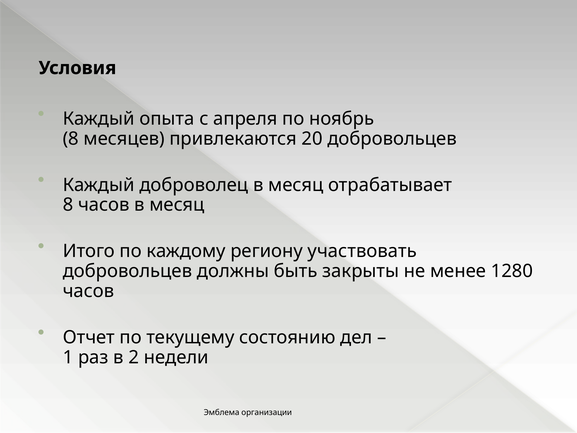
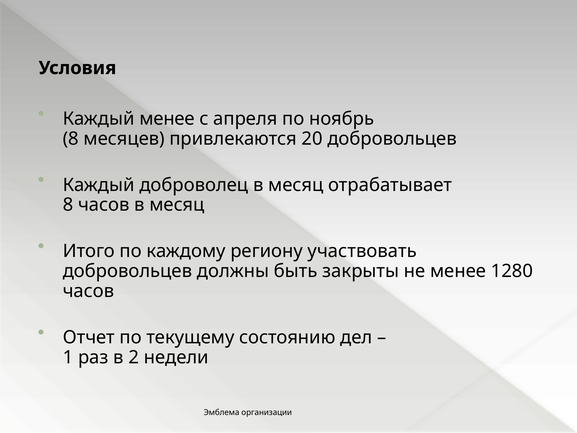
Каждый опыта: опыта -> менее (167, 119)
